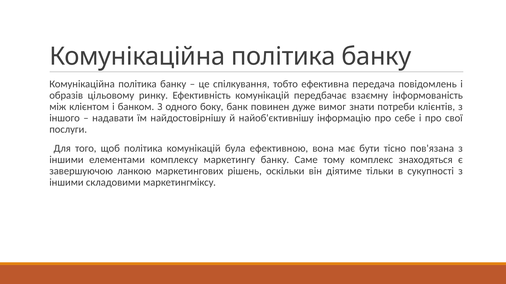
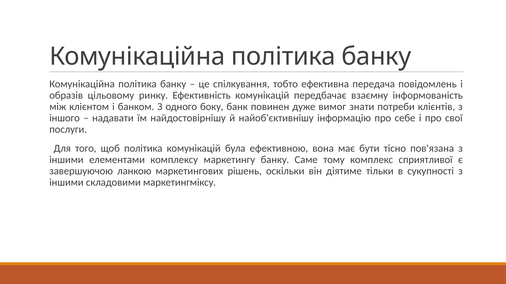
знаходяться: знаходяться -> сприятливої (426, 160)
